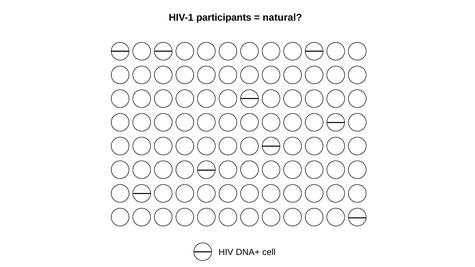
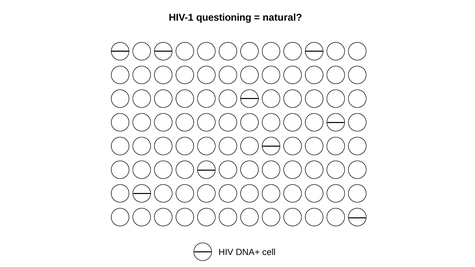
participants: participants -> questioning (224, 18)
